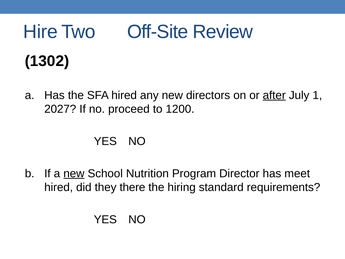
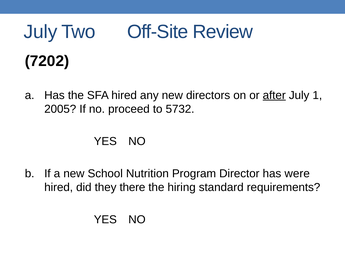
Hire: Hire -> July (40, 32)
1302: 1302 -> 7202 (47, 61)
2027: 2027 -> 2005 (60, 109)
1200: 1200 -> 5732 (180, 109)
new underline: present -> none (74, 173)
meet: meet -> were (297, 173)
